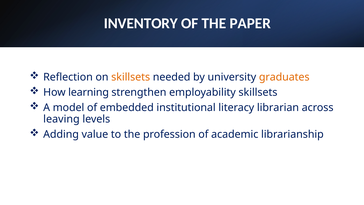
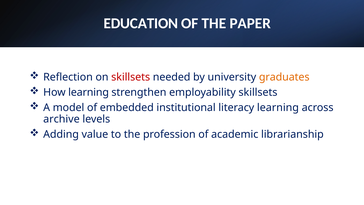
INVENTORY: INVENTORY -> EDUCATION (141, 23)
skillsets colour: orange -> red (131, 77)
literacy librarian: librarian -> learning (278, 108)
leaving: leaving -> archive (61, 119)
